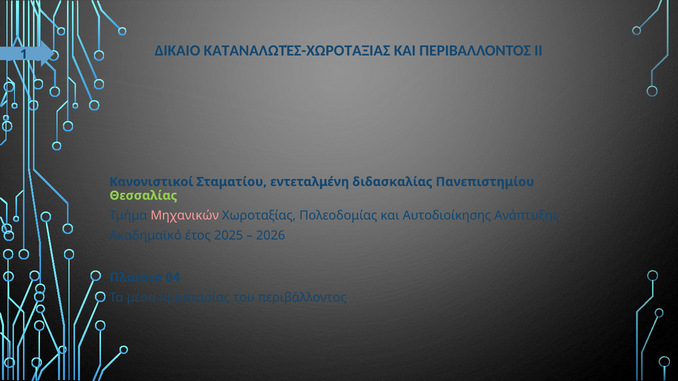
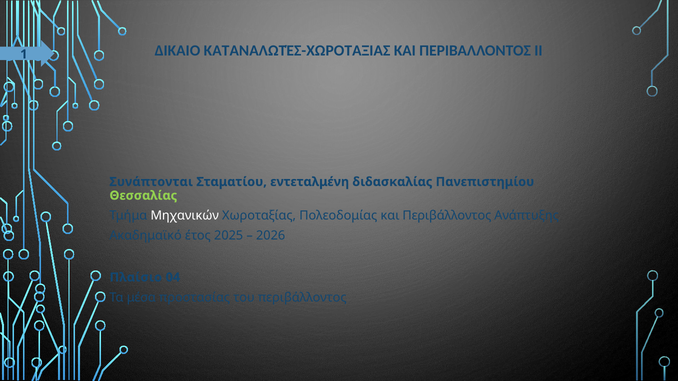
Κανονιστικοί: Κανονιστικοί -> Συνάπτονται (151, 182)
Μηχανικών colour: pink -> white (185, 216)
και Αυτοδιοίκησης: Αυτοδιοίκησης -> Περιβάλλοντος (447, 216)
